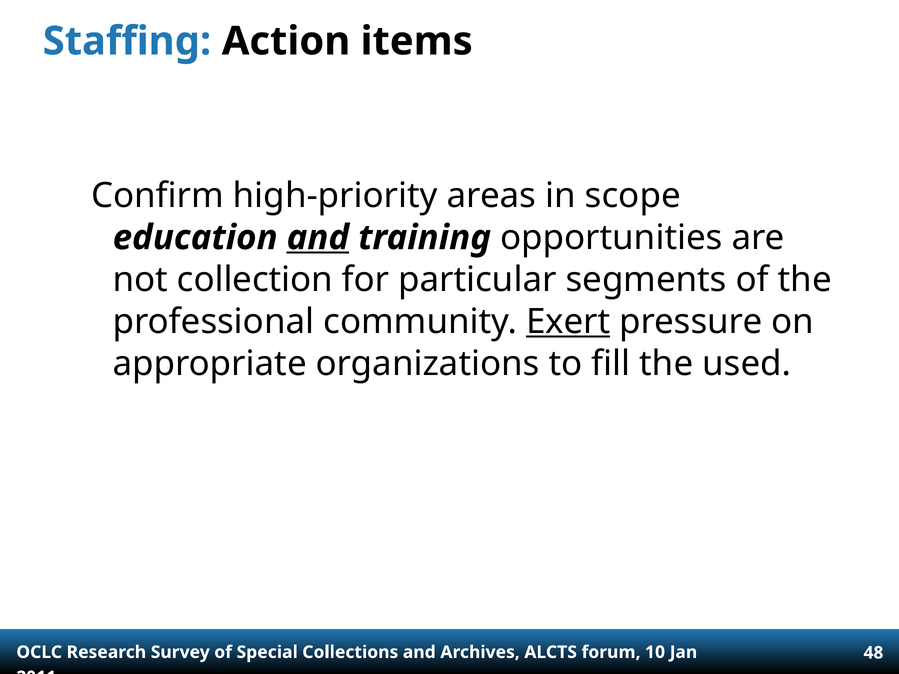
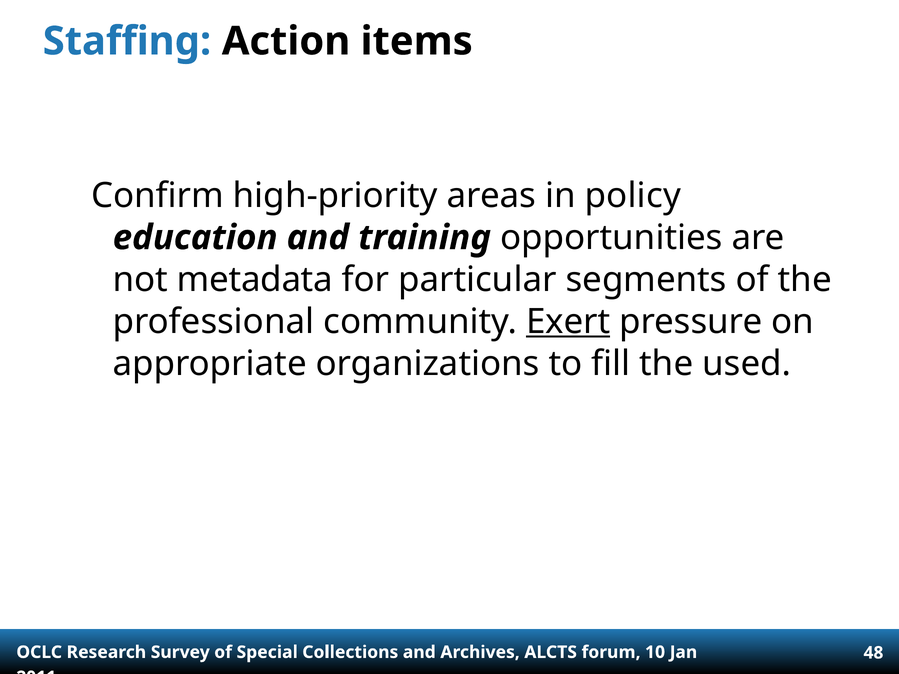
scope: scope -> policy (633, 196)
and underline: present -> none (318, 238)
collection: collection -> metadata (255, 280)
